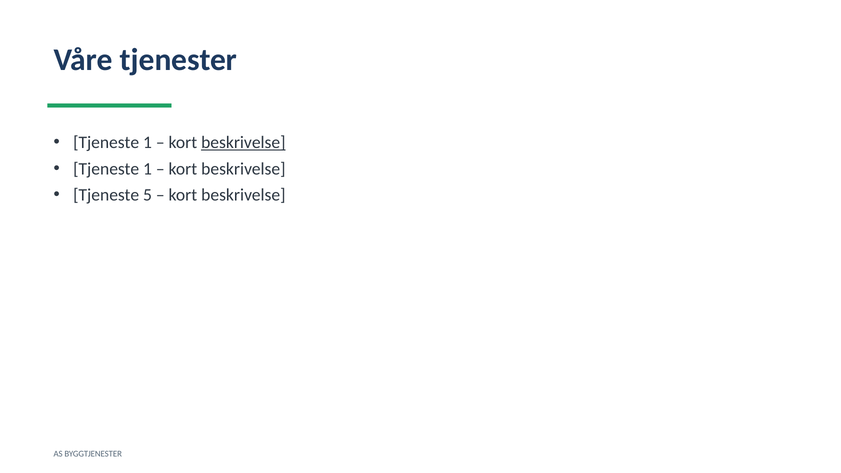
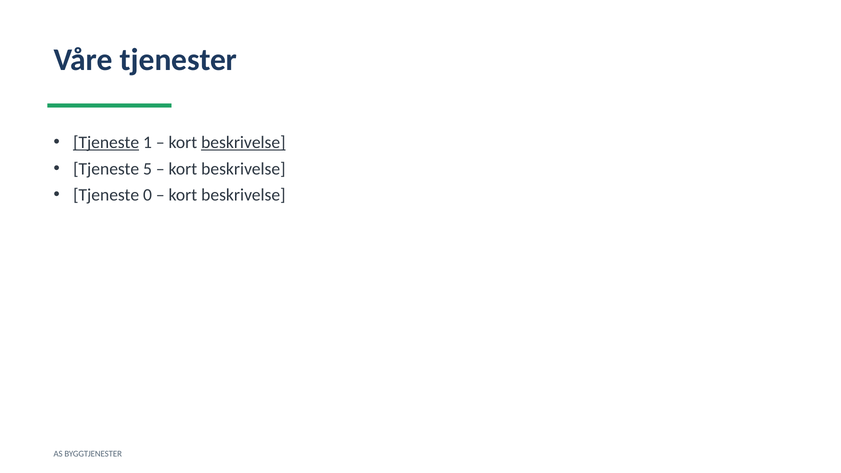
Tjeneste underline: none -> present (106, 142)
1: 1 -> 5 (147, 169)
5: 5 -> 0 (147, 195)
